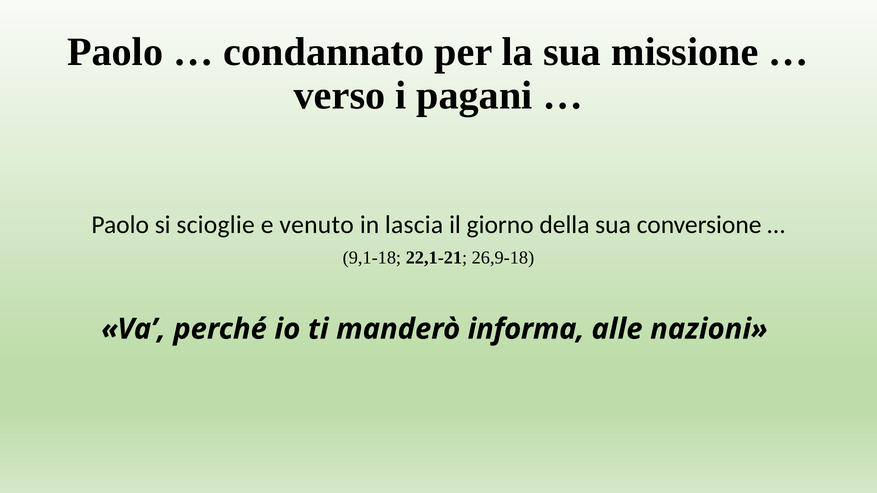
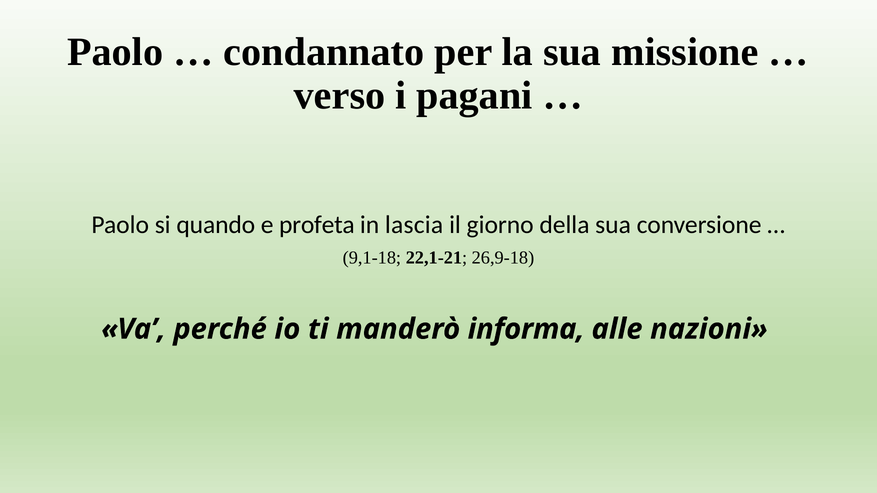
scioglie: scioglie -> quando (216, 225)
venuto: venuto -> profeta (317, 225)
